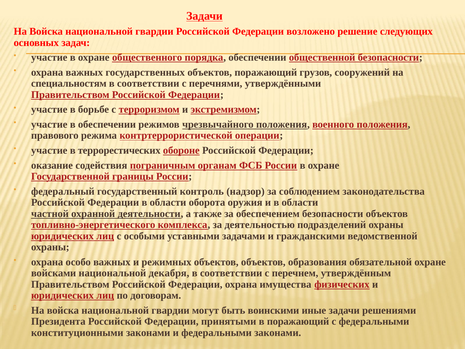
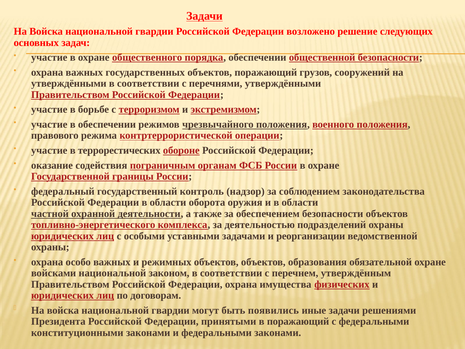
специальностям: специальностям -> утверждёнными (69, 83)
гражданскими: гражданскими -> реорганизации (311, 236)
декабря: декабря -> законом (169, 273)
воинскими: воинскими -> появились (273, 310)
